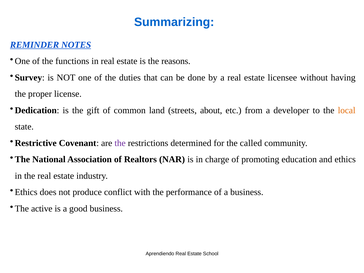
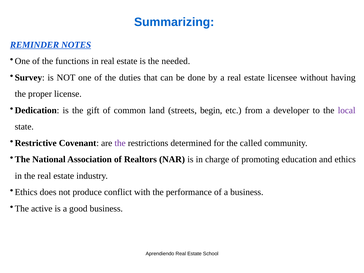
reasons: reasons -> needed (176, 61)
about: about -> begin (211, 110)
local colour: orange -> purple (347, 110)
